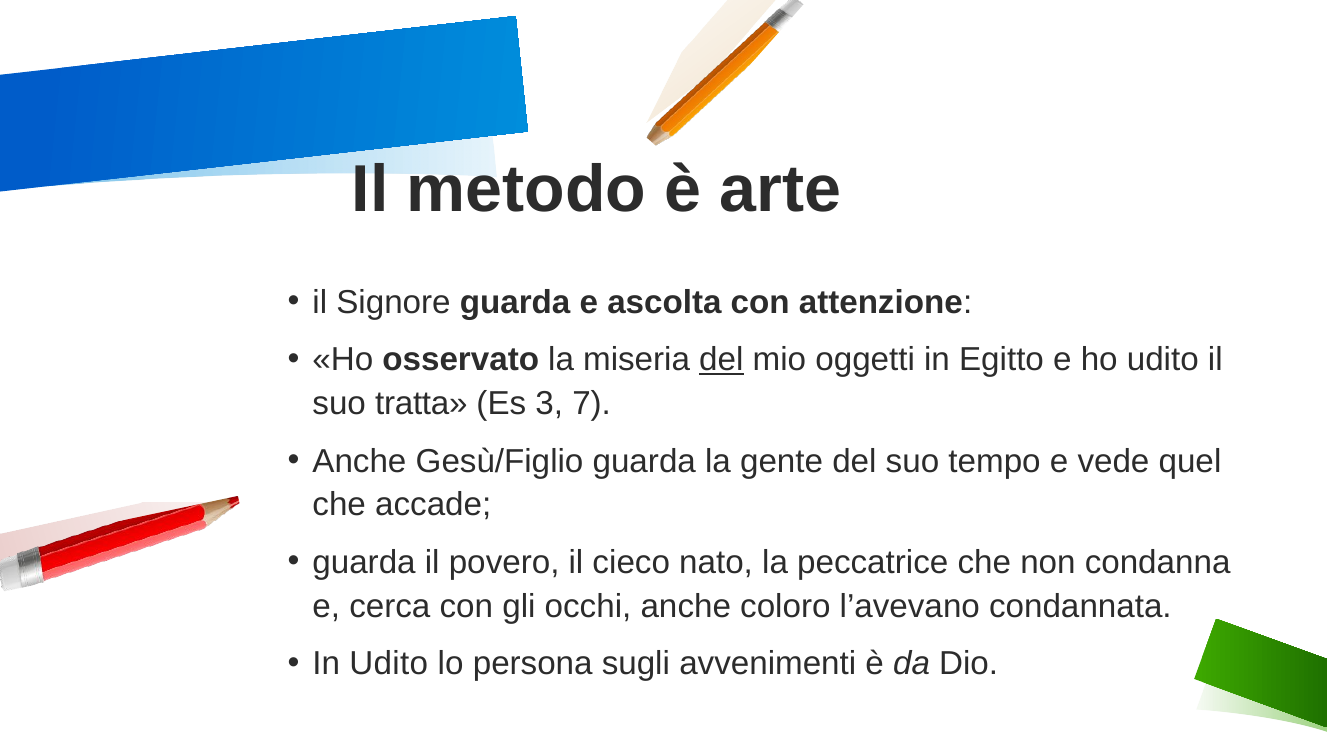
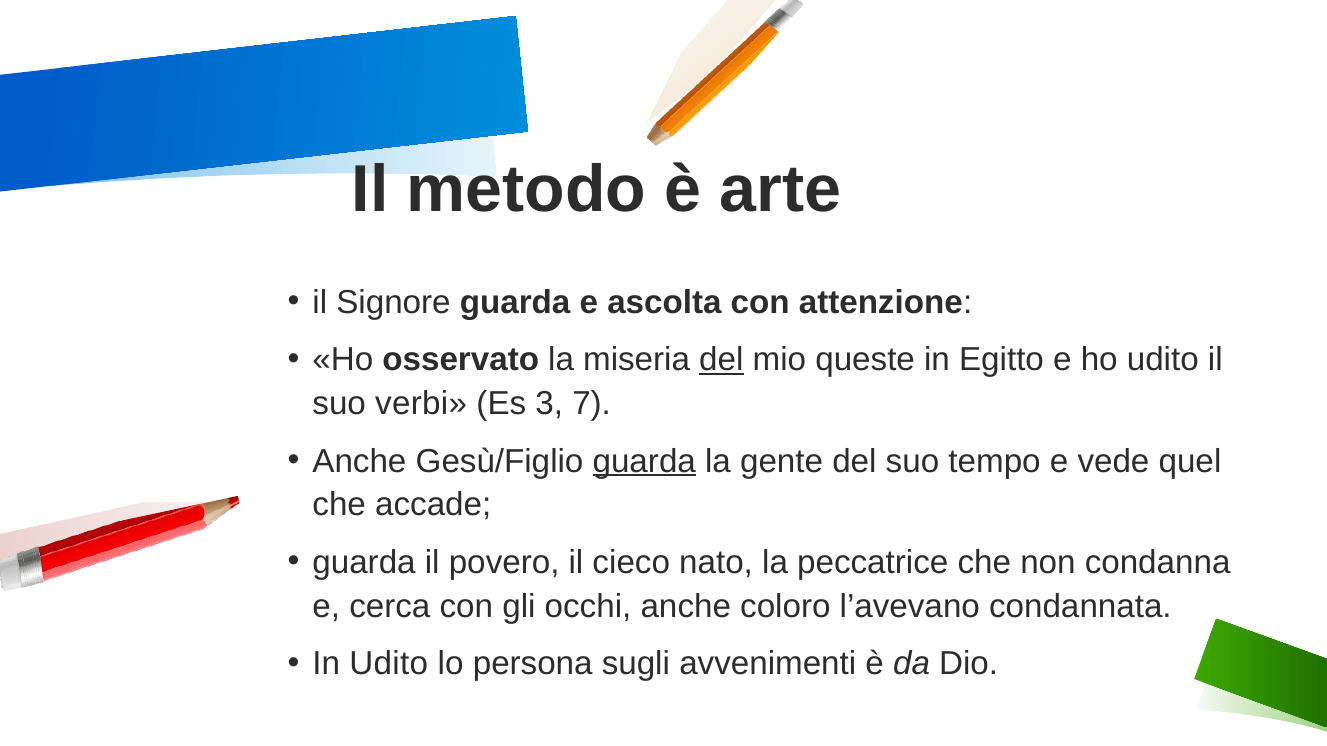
oggetti: oggetti -> queste (865, 360)
tratta: tratta -> verbi (421, 404)
guarda underline: none -> present (644, 461)
